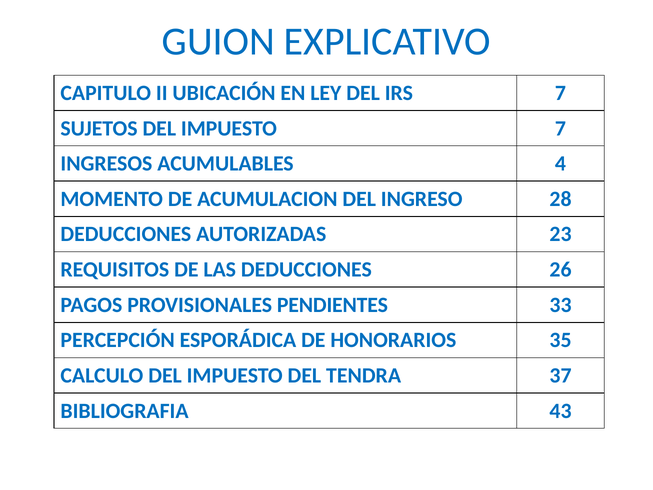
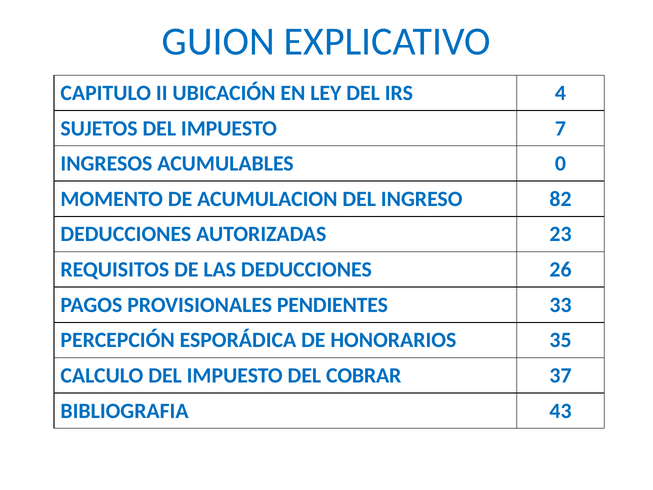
IRS 7: 7 -> 4 (560, 93)
4: 4 -> 0 (560, 164)
28: 28 -> 82 (561, 199)
TENDRA: TENDRA -> COBRAR (364, 375)
